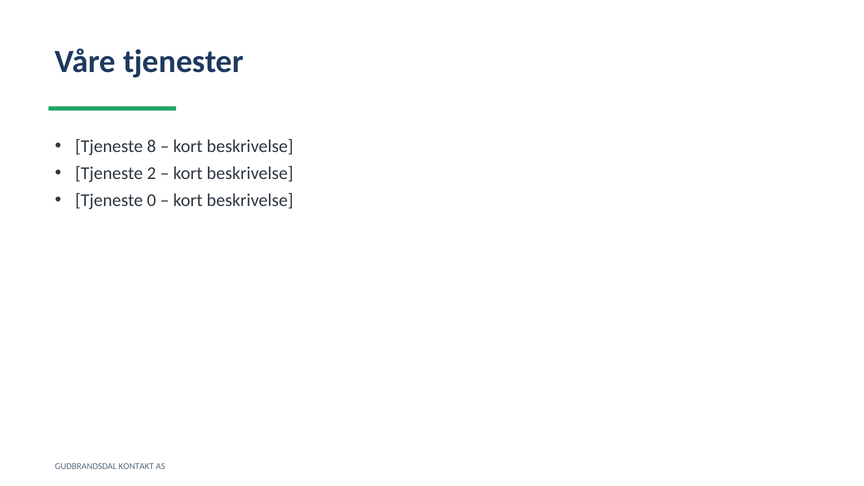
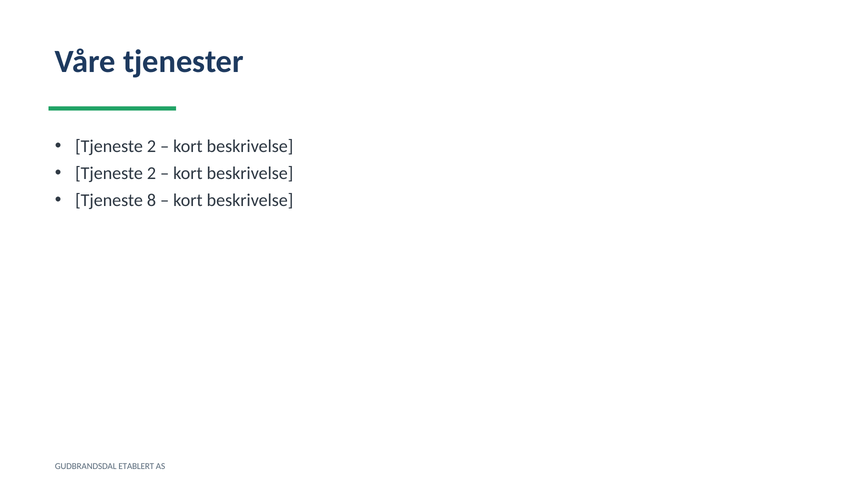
8: 8 -> 2 (151, 146)
0: 0 -> 8 (151, 200)
KONTAKT: KONTAKT -> ETABLERT (136, 466)
